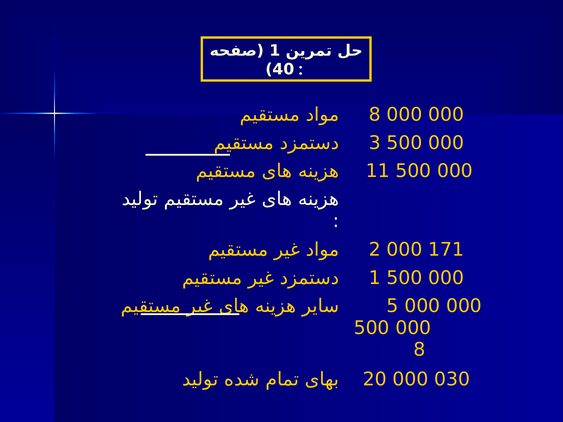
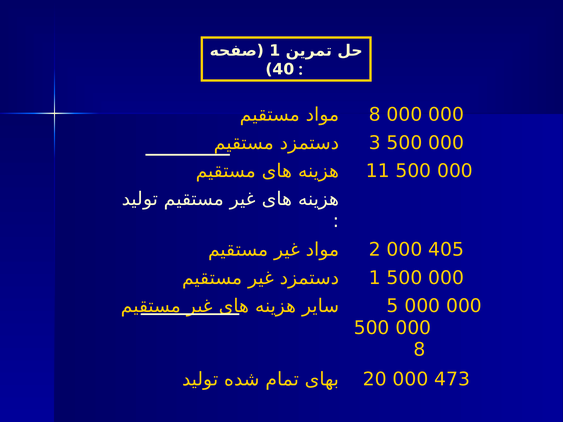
171: 171 -> 405 (446, 250)
030: 030 -> 473 (452, 380)
